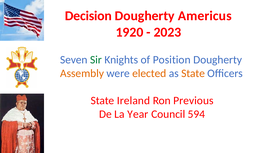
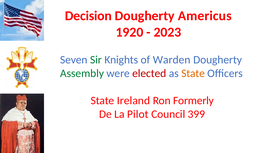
Position: Position -> Warden (172, 60)
Assembly colour: orange -> green (82, 74)
elected colour: orange -> red (149, 74)
Previous: Previous -> Formerly (193, 101)
Year: Year -> Pilot (138, 115)
594: 594 -> 399 (196, 115)
